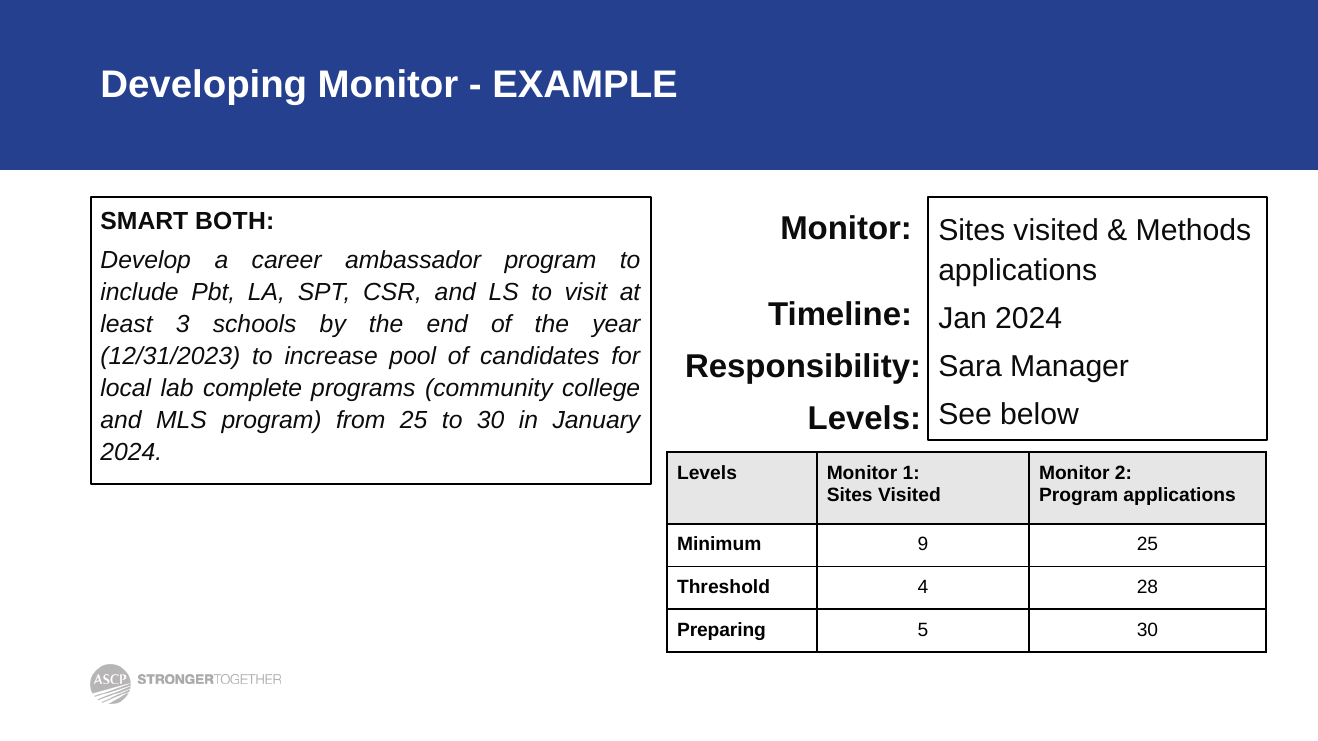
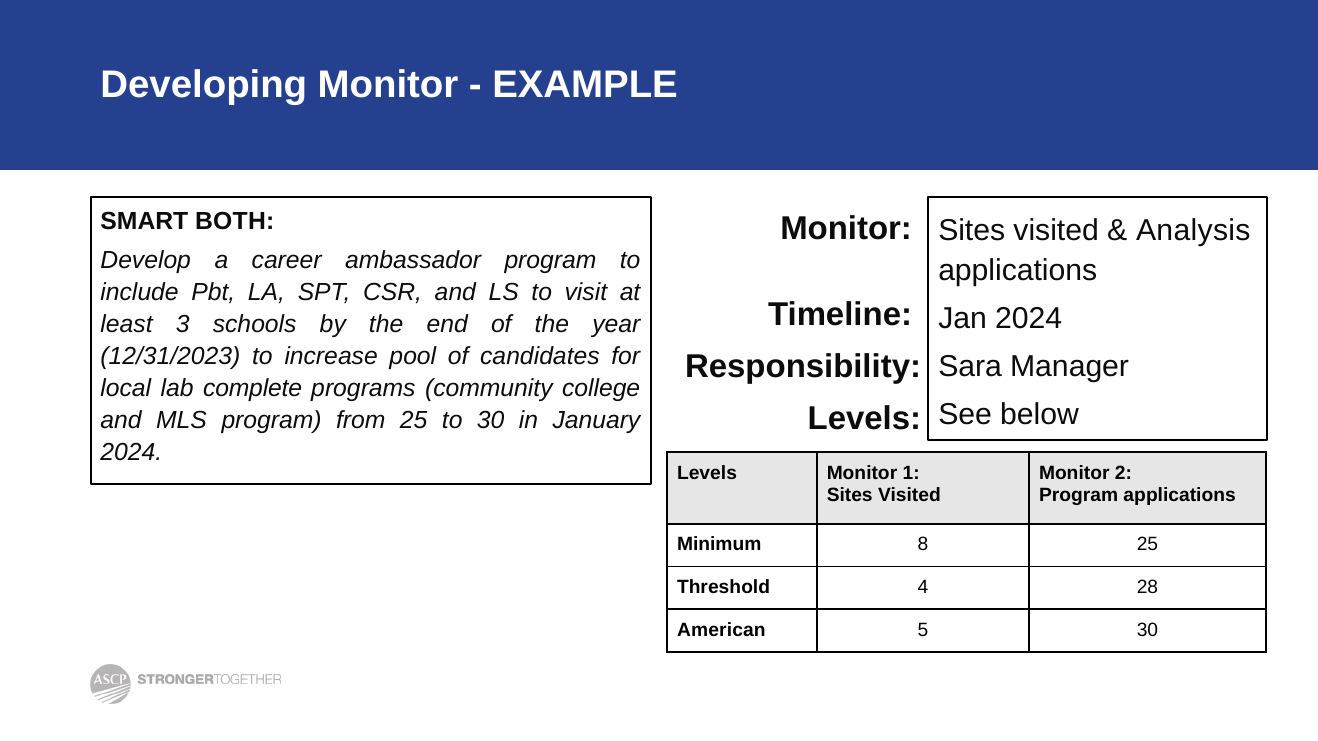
Methods: Methods -> Analysis (1193, 231)
9: 9 -> 8 (923, 545)
Preparing: Preparing -> American (721, 631)
